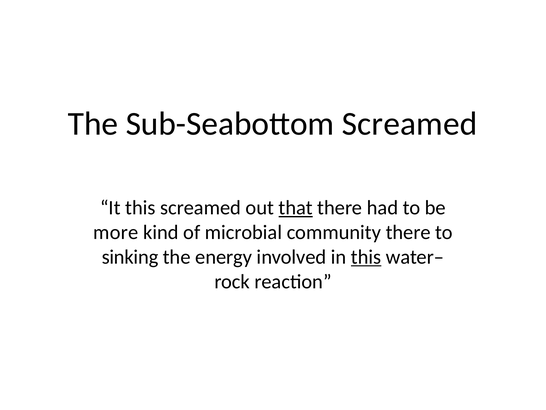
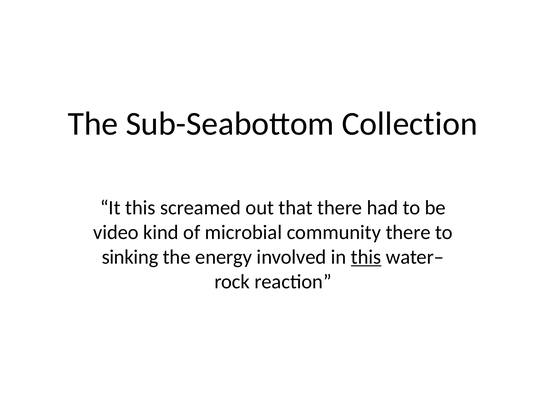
Sub-Seabottom Screamed: Screamed -> Collection (410, 124)
that underline: present -> none (296, 208)
more: more -> video (116, 232)
